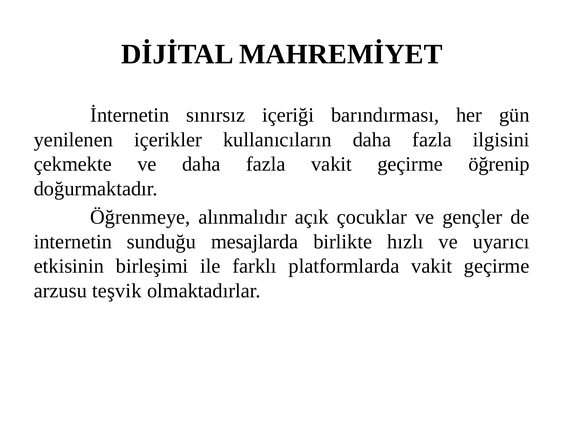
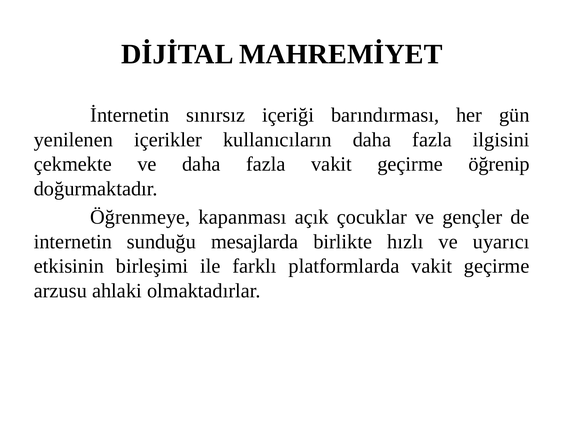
alınmalıdır: alınmalıdır -> kapanması (243, 217)
teşvik: teşvik -> ahlaki (117, 291)
